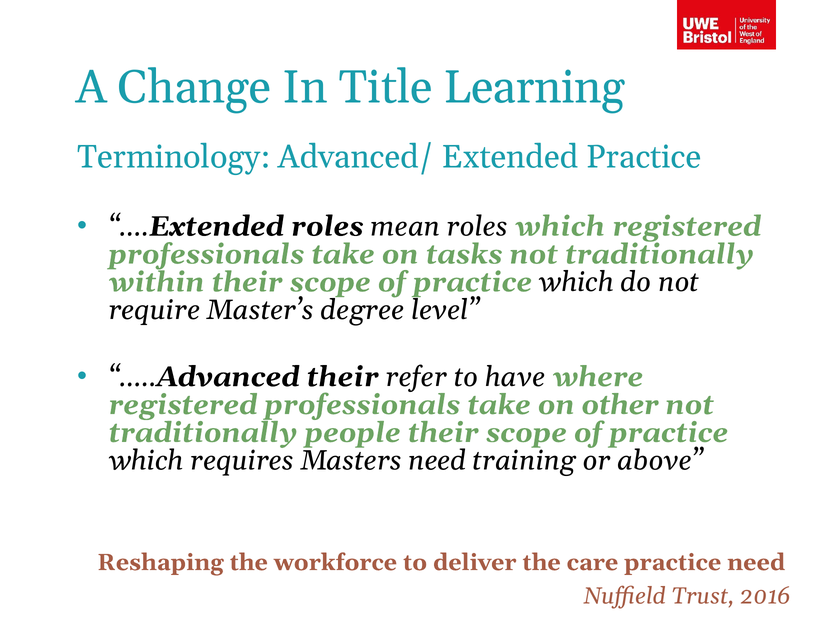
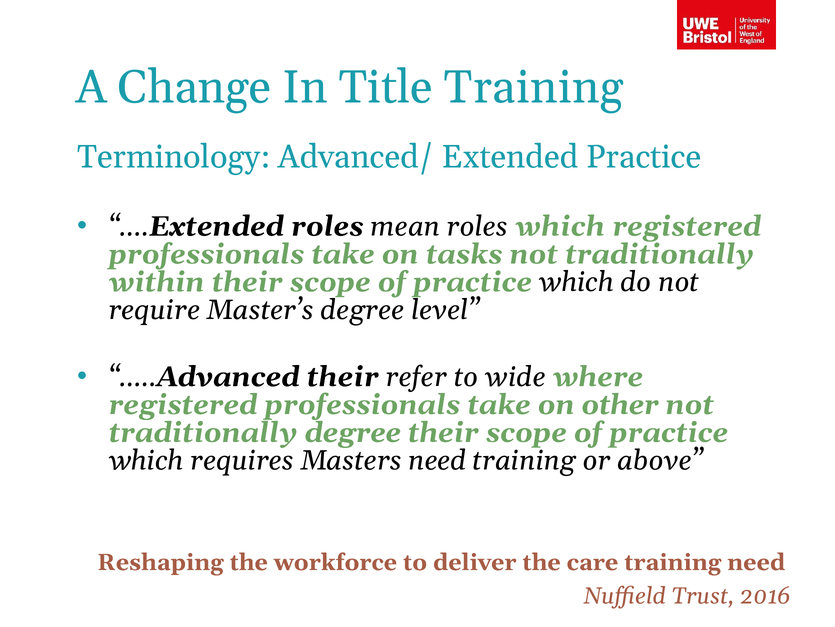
Title Learning: Learning -> Training (534, 87)
have: have -> wide (515, 376)
traditionally people: people -> degree (353, 432)
care practice: practice -> training (673, 562)
